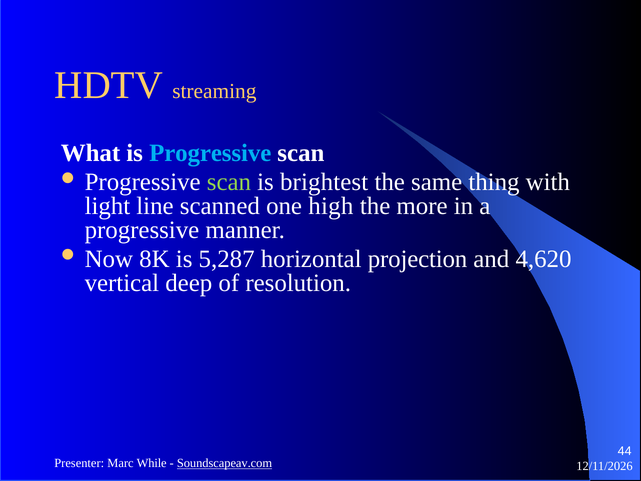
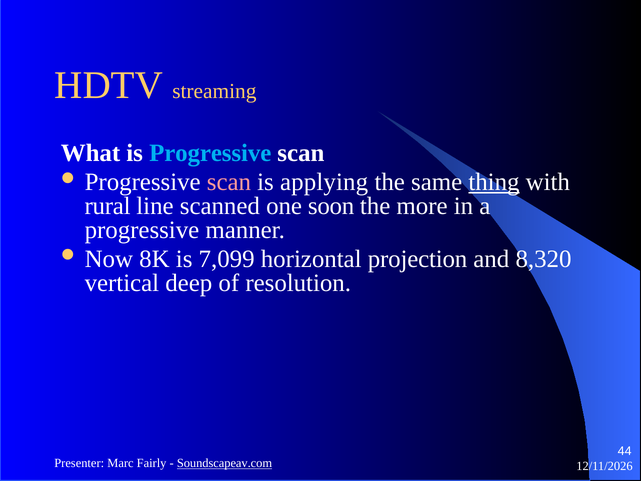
scan colour: light green -> pink (229, 182)
brightest: brightest -> applying (324, 182)
thing underline: none -> present (494, 182)
light: light -> rural (108, 206)
high: high -> soon (331, 206)
5,287: 5,287 -> 7,099 (227, 259)
4,620: 4,620 -> 8,320 (543, 259)
While: While -> Fairly (152, 463)
